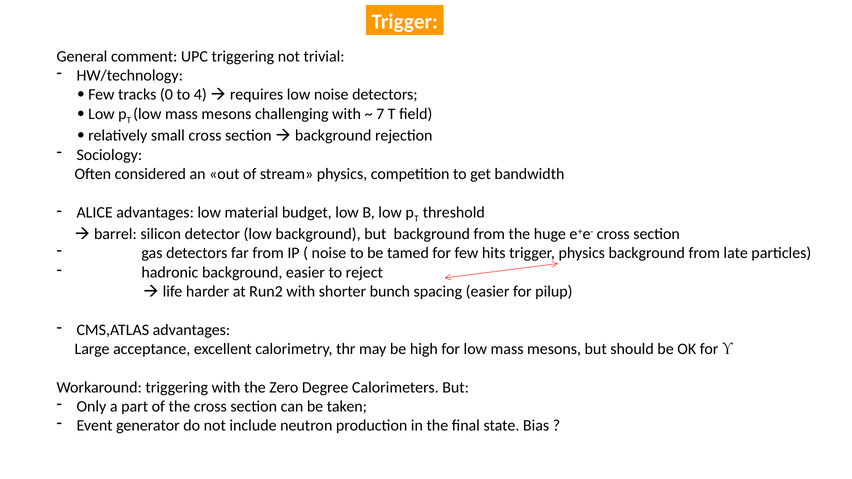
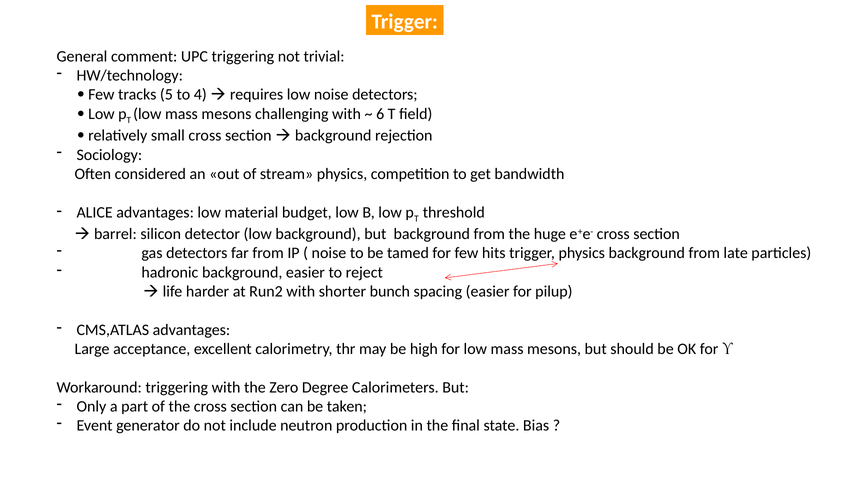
0: 0 -> 5 (166, 95)
7: 7 -> 6 (380, 114)
